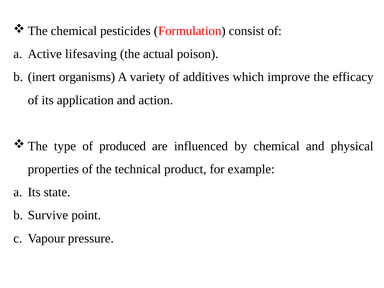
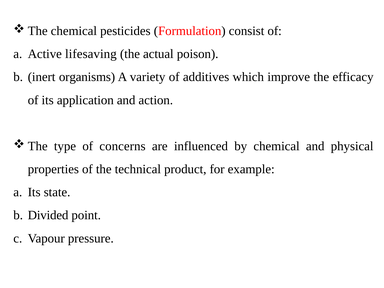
produced: produced -> concerns (122, 146)
Survive: Survive -> Divided (48, 215)
